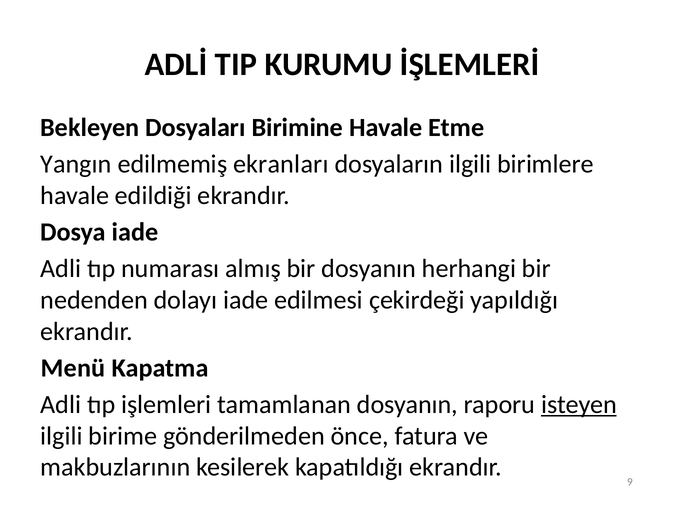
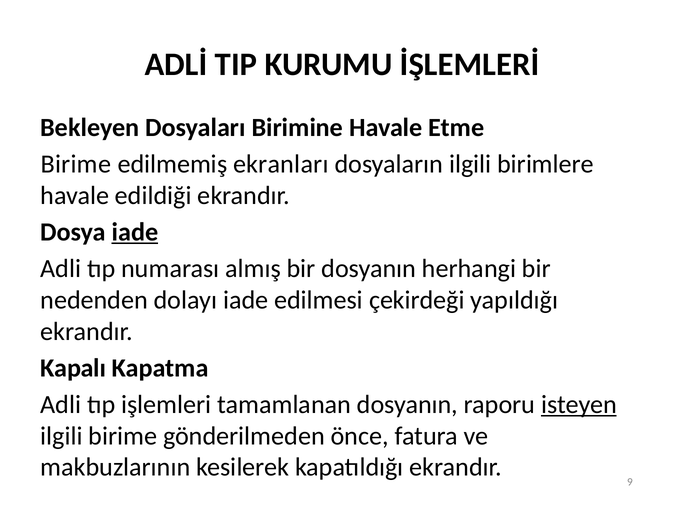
Yangın: Yangın -> Birime (76, 164)
iade underline: none -> present (135, 232)
Menü: Menü -> Kapalı (73, 368)
